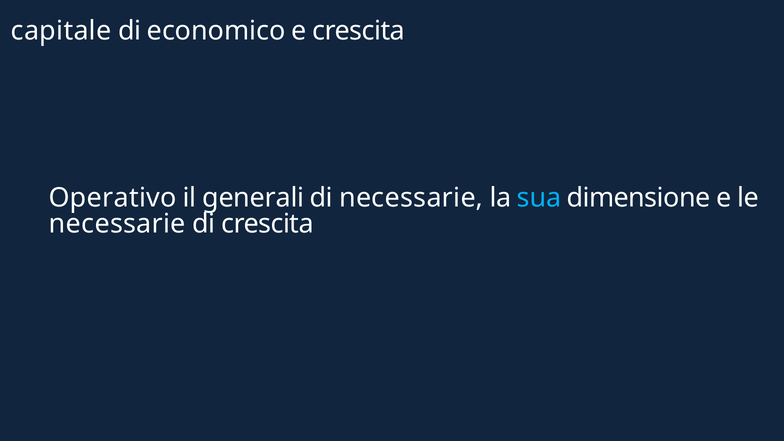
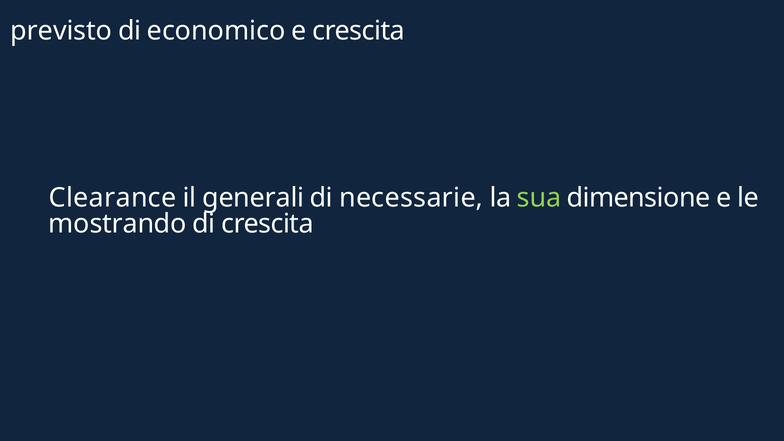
capitale: capitale -> previsto (61, 31)
Operativo: Operativo -> Clearance (113, 198)
sua colour: light blue -> light green (539, 198)
necessarie: necessarie -> mostrando (118, 224)
